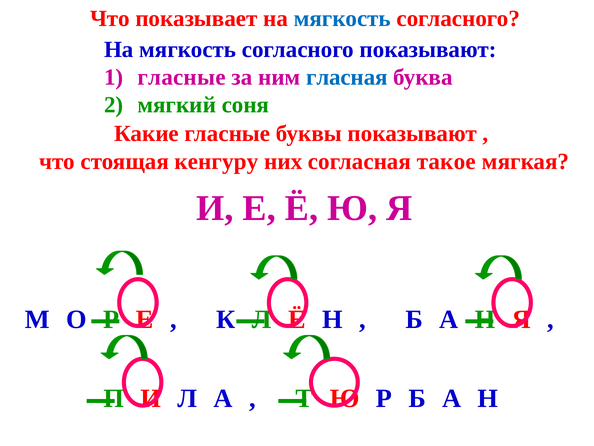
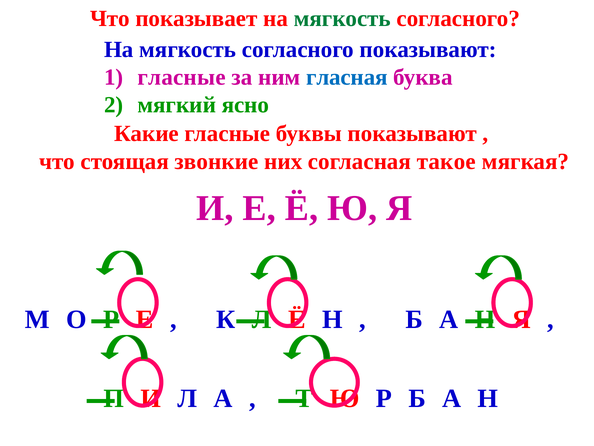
мягкость colour: blue -> green (342, 18)
соня: соня -> ясно (245, 105)
кенгуру: кенгуру -> звонкие (216, 161)
